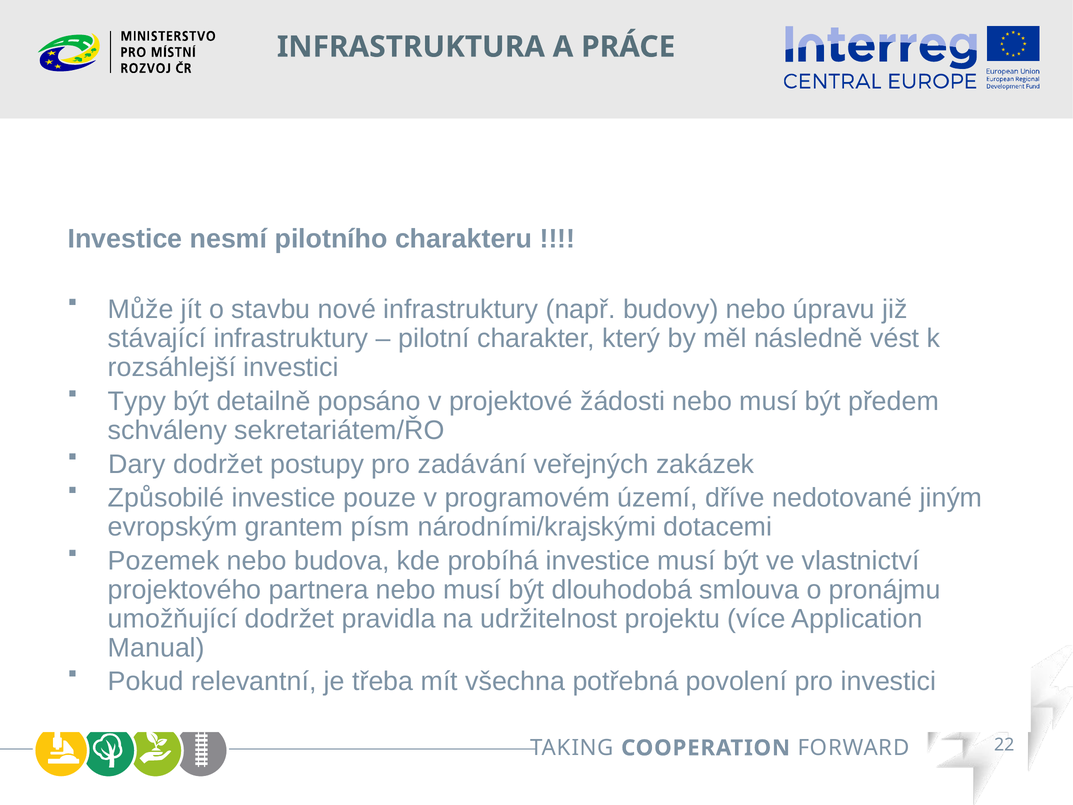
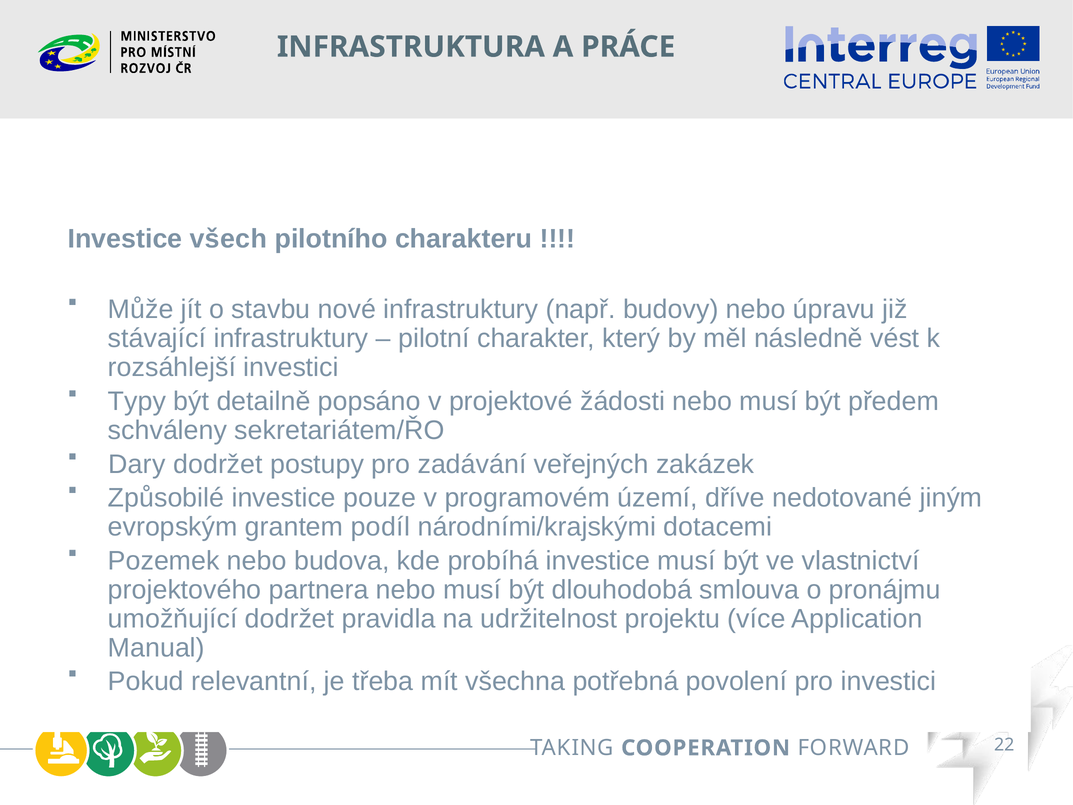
nesmí: nesmí -> všech (228, 239)
písm: písm -> podíl (380, 527)
